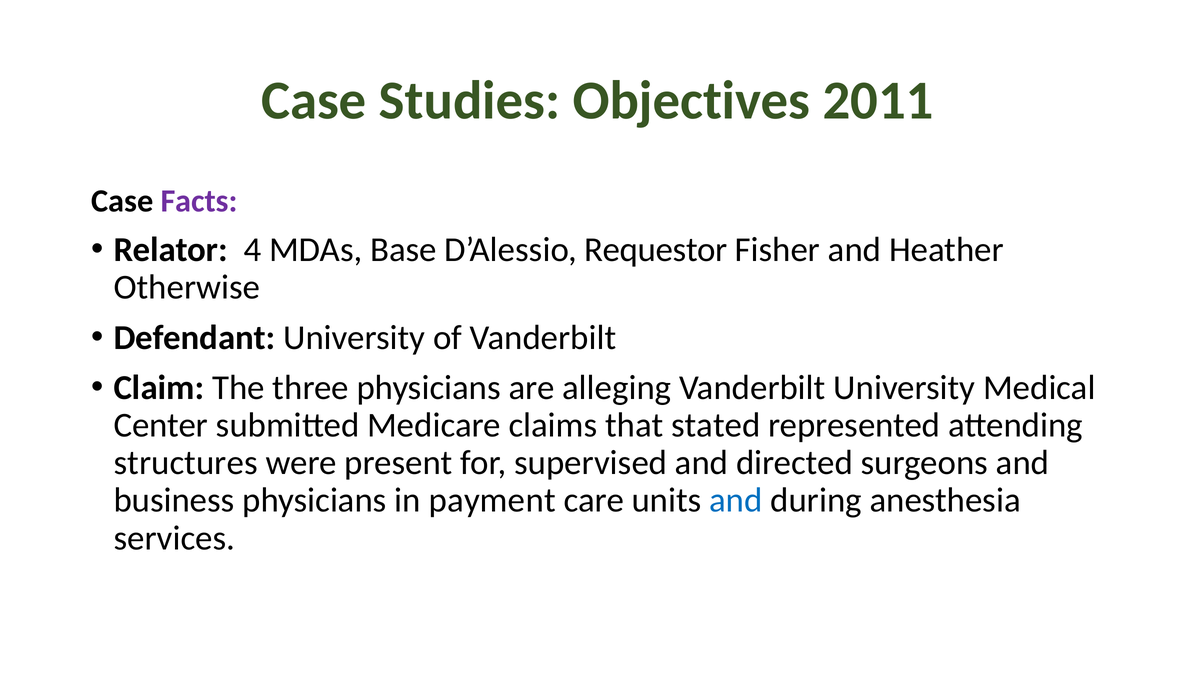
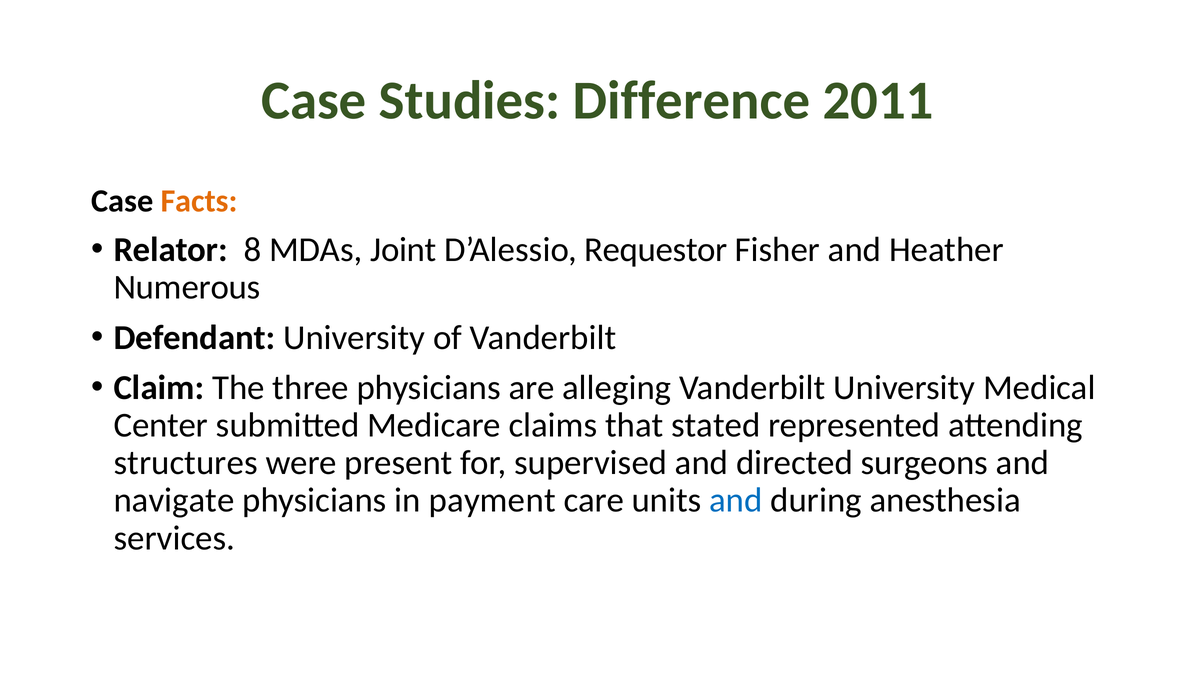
Objectives: Objectives -> Difference (691, 100)
Facts colour: purple -> orange (199, 201)
4: 4 -> 8 (253, 250)
Base: Base -> Joint (403, 250)
Otherwise: Otherwise -> Numerous (187, 287)
business: business -> navigate (174, 500)
